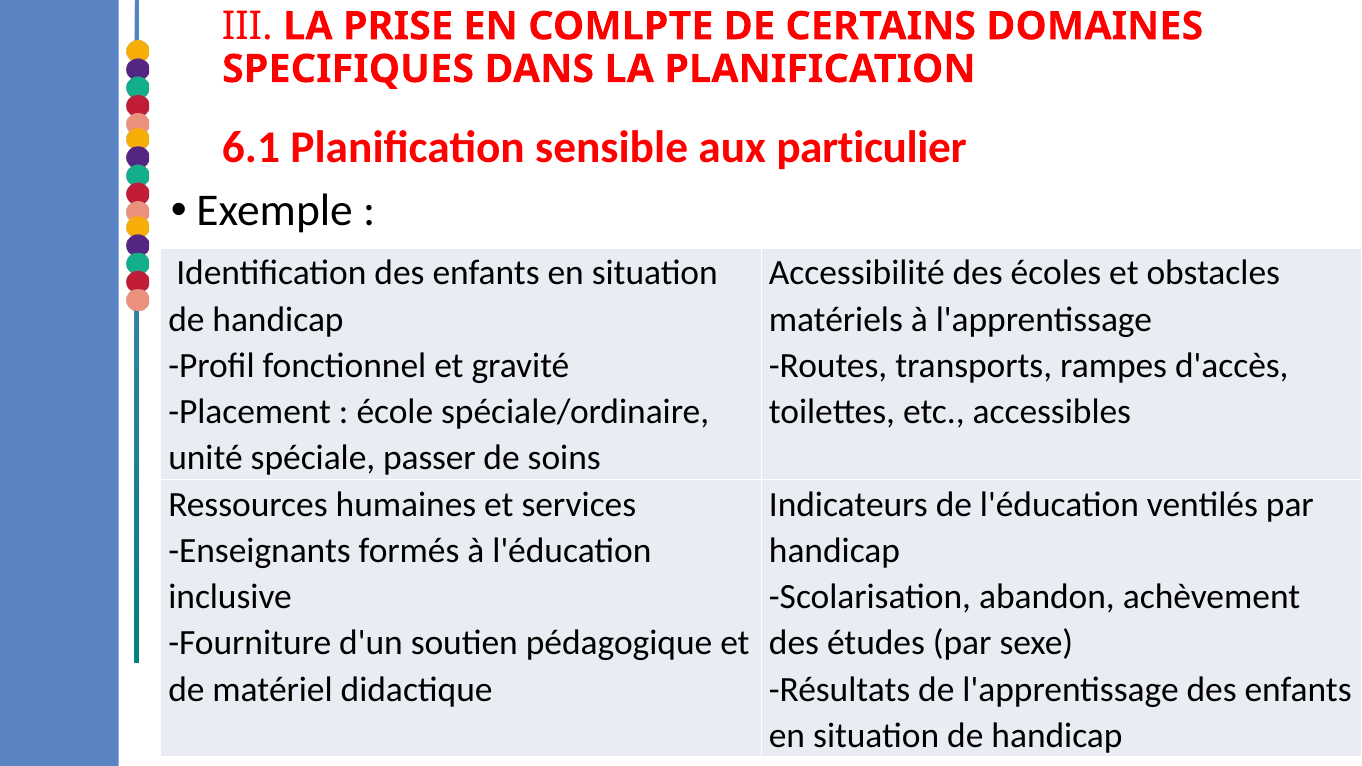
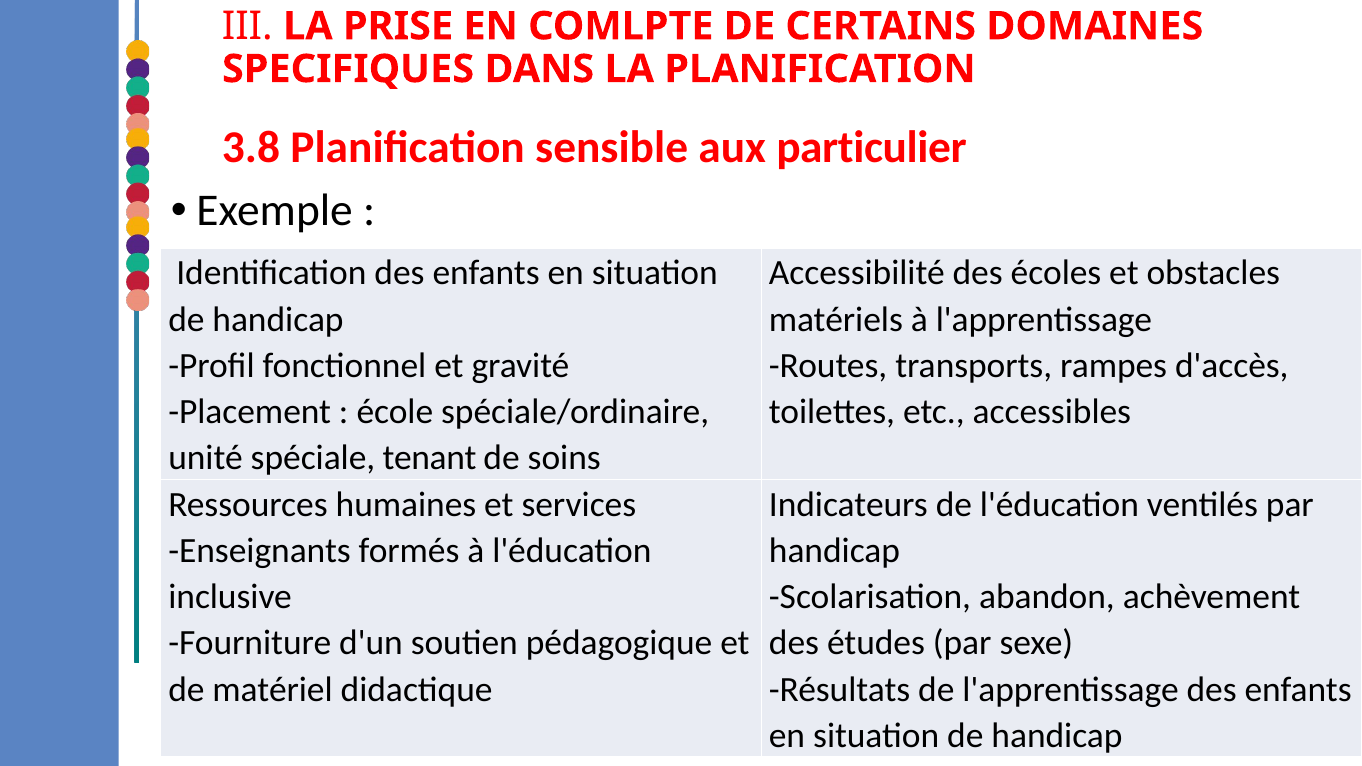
6.1: 6.1 -> 3.8 (251, 148)
passer: passer -> tenant (430, 458)
